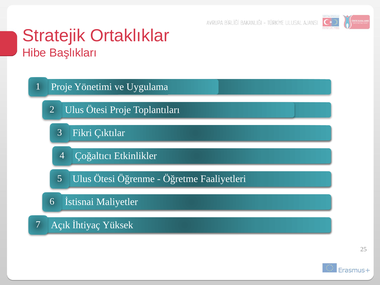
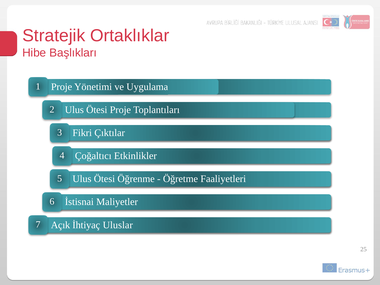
Yüksek: Yüksek -> Uluslar (118, 225)
